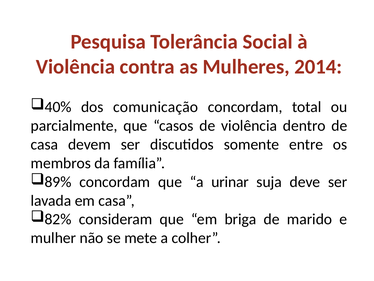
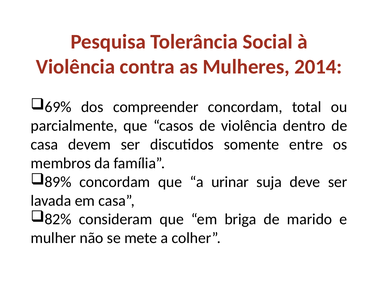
40%: 40% -> 69% (58, 107)
comunicação: comunicação -> compreender (156, 107)
